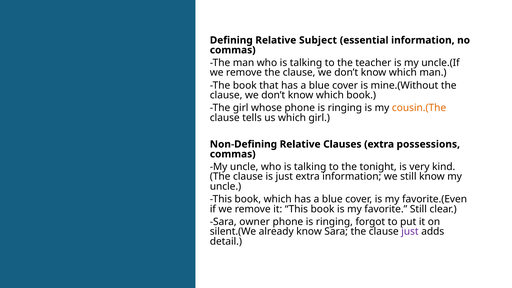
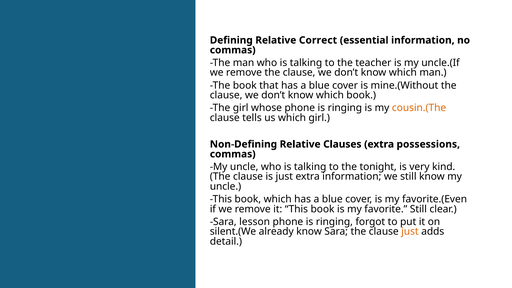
Subject: Subject -> Correct (318, 40)
owner: owner -> lesson (255, 222)
just colour: purple -> orange (410, 232)
